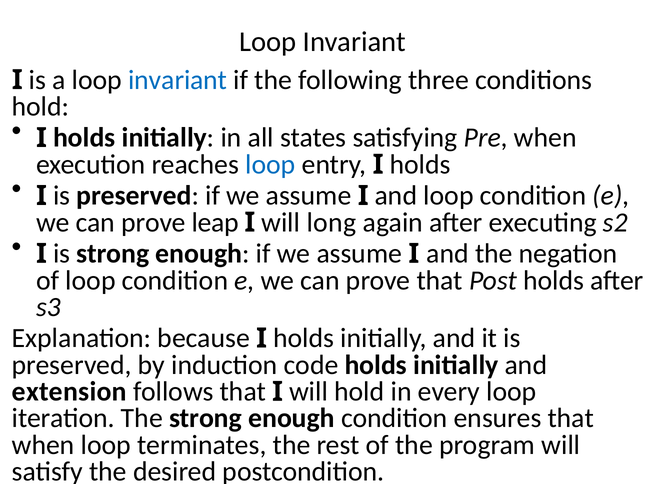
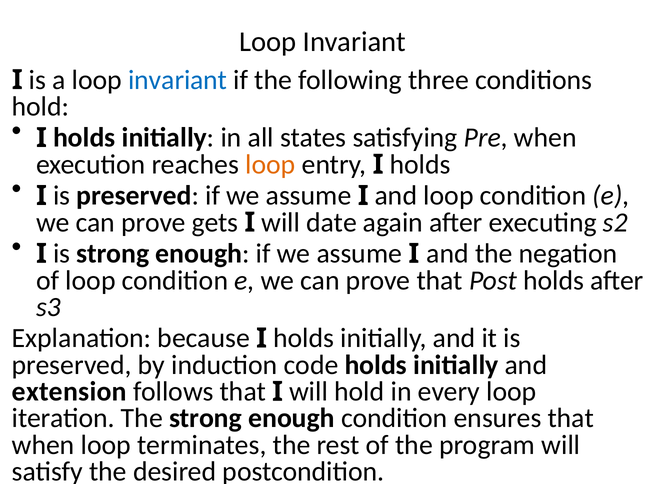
loop colour: blue -> orange (270, 164)
leap: leap -> gets (215, 222)
long: long -> date (332, 222)
